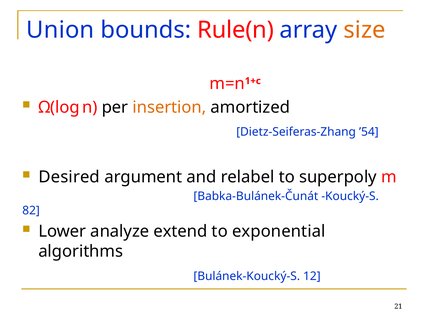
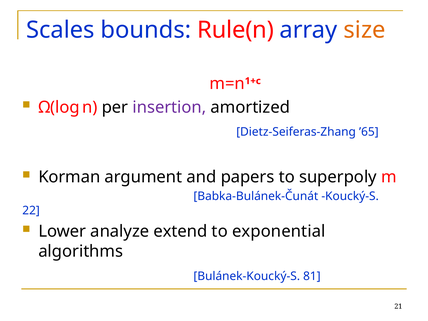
Union: Union -> Scales (60, 30)
insertion colour: orange -> purple (169, 107)
’54: ’54 -> ’65 (369, 132)
Desired: Desired -> Korman (69, 177)
relabel: relabel -> papers (248, 177)
82: 82 -> 22 (31, 211)
12: 12 -> 81 (312, 276)
